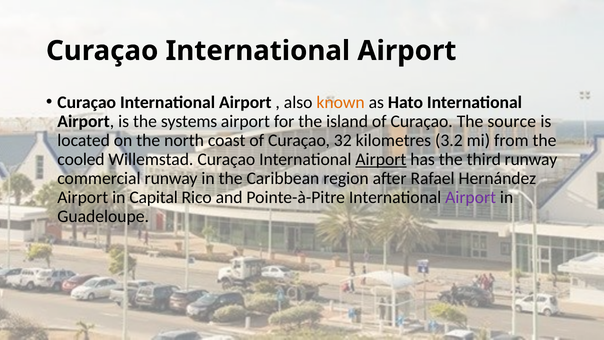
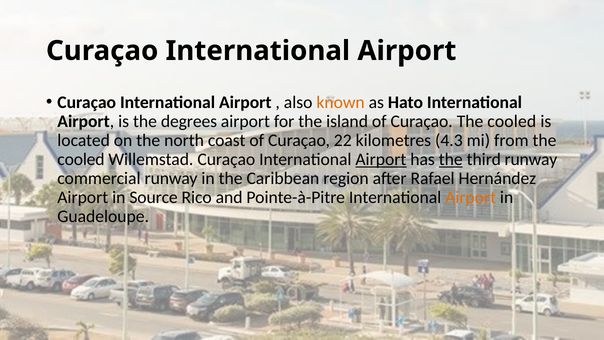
systems: systems -> degrees (189, 121)
Curaçao The source: source -> cooled (512, 121)
32: 32 -> 22 (343, 140)
3.2: 3.2 -> 4.3 (449, 140)
the underline: none -> present (451, 159)
Capital: Capital -> Source (154, 197)
Airport colour: purple -> orange (471, 197)
